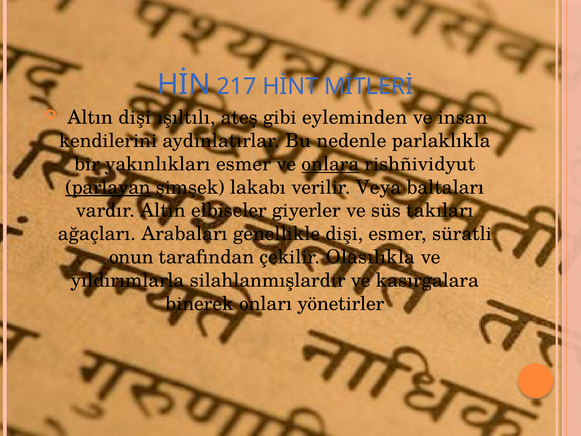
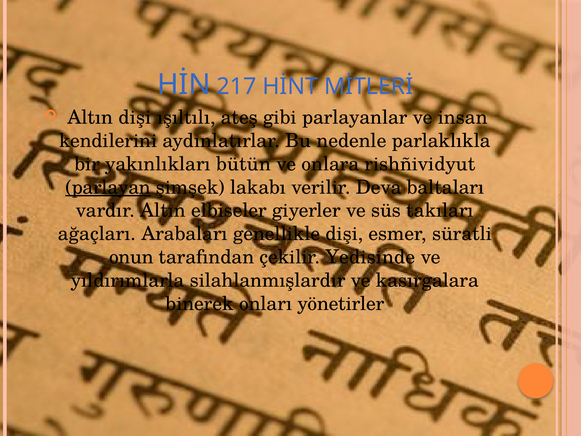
eyleminden: eyleminden -> parlayanlar (355, 118)
yakınlıkları esmer: esmer -> bütün (244, 164)
onlara underline: present -> none (330, 164)
Veya: Veya -> Deva (379, 187)
Olasılıkla: Olasılıkla -> Yedisinde (370, 257)
